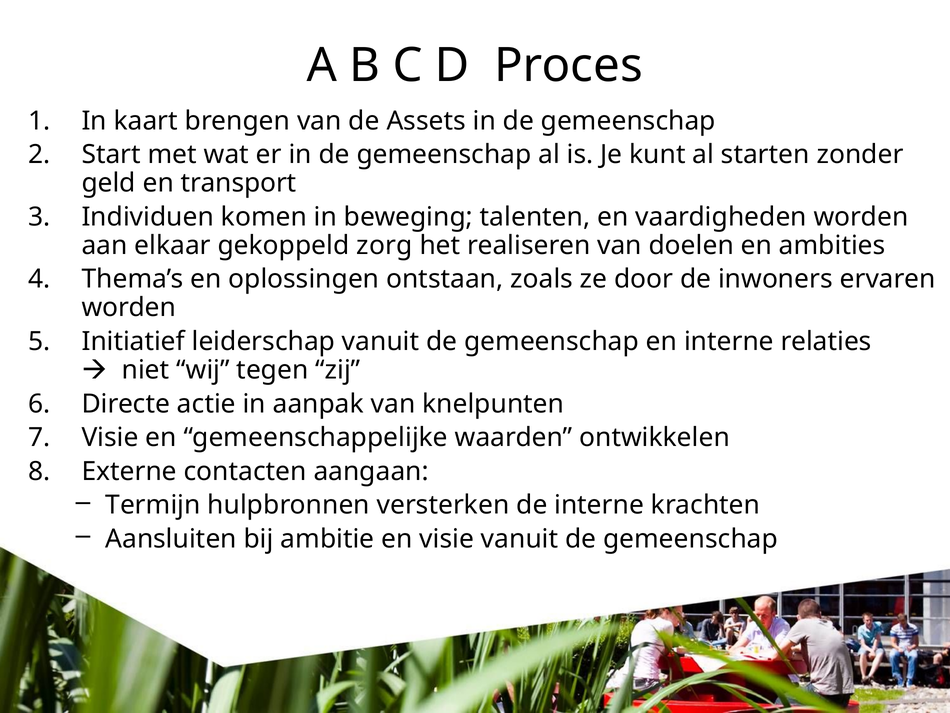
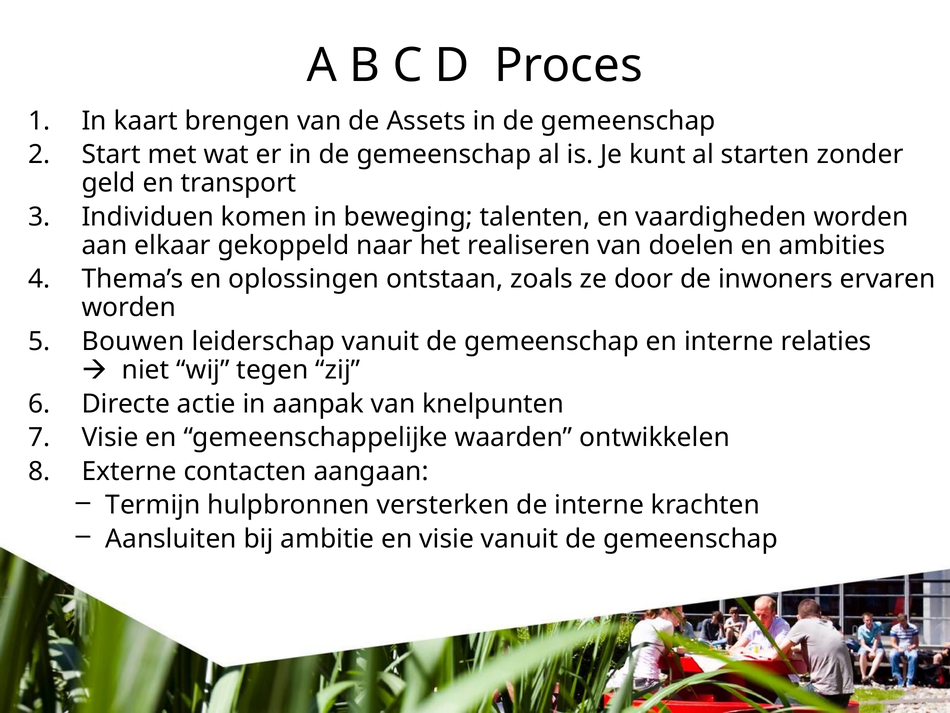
zorg: zorg -> naar (385, 245)
Initiatief: Initiatief -> Bouwen (133, 341)
